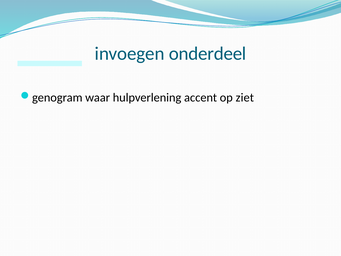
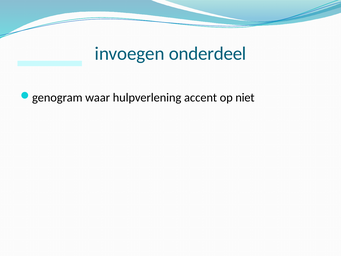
ziet: ziet -> niet (245, 98)
